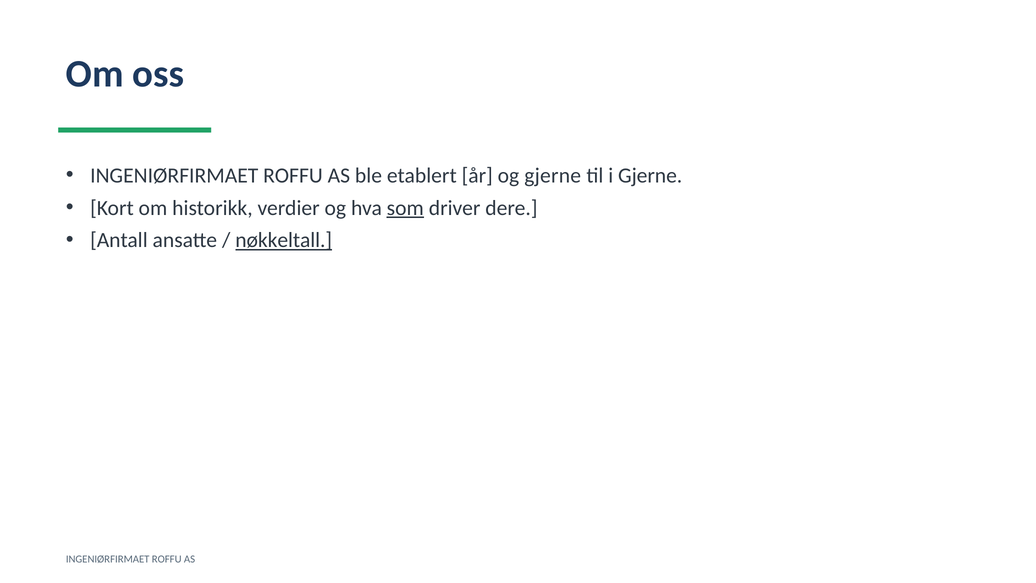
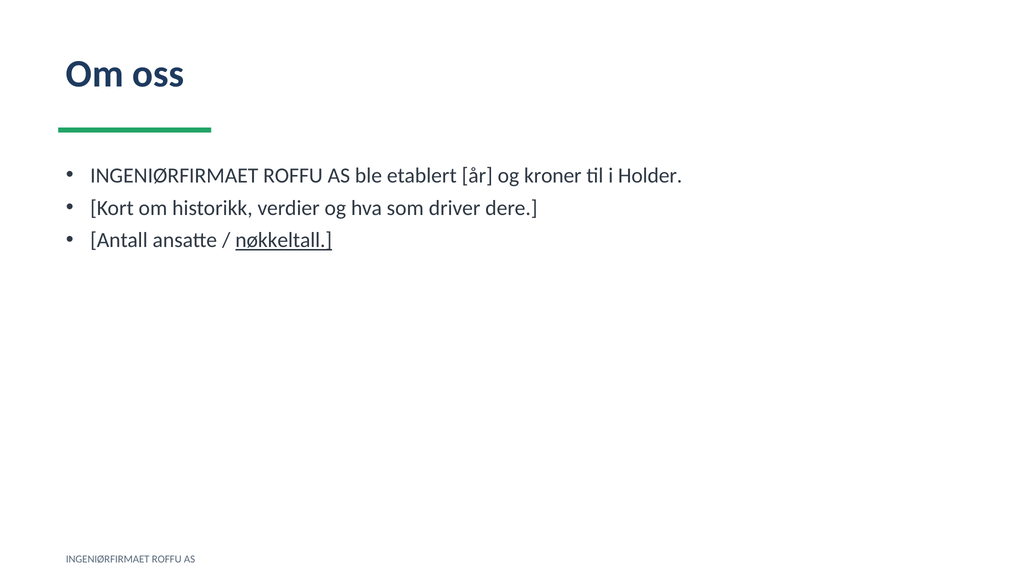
og gjerne: gjerne -> kroner (553, 175)
i Gjerne: Gjerne -> Holder (650, 175)
som underline: present -> none (405, 208)
